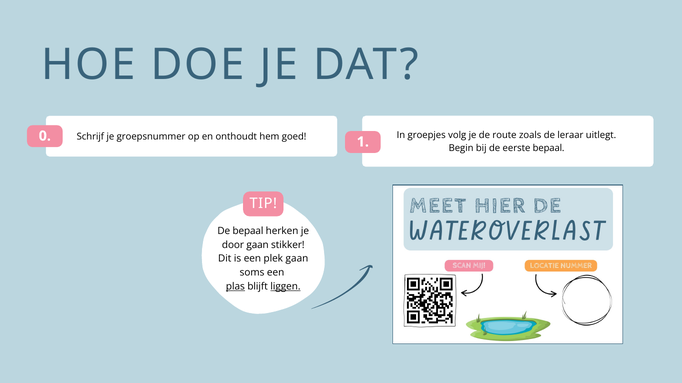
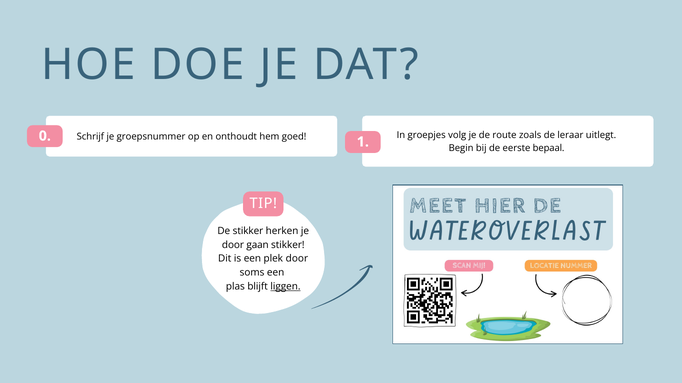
De bepaal: bepaal -> stikker (248, 231)
plek gaan: gaan -> door (297, 259)
plas underline: present -> none (235, 287)
